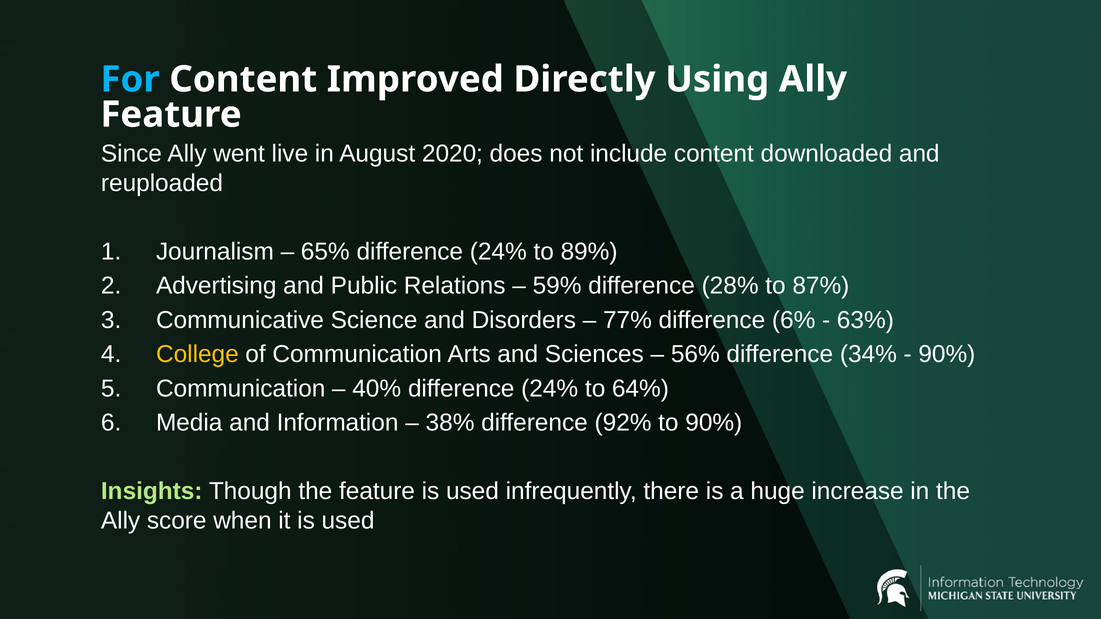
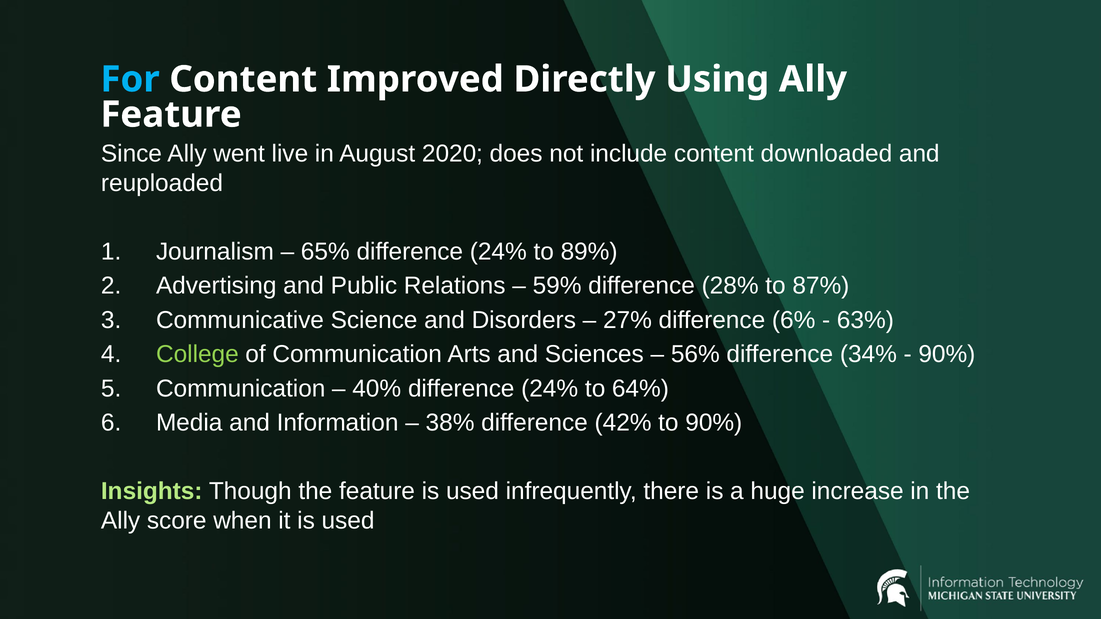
77%: 77% -> 27% (627, 320)
College colour: yellow -> light green (197, 354)
92%: 92% -> 42% (623, 423)
